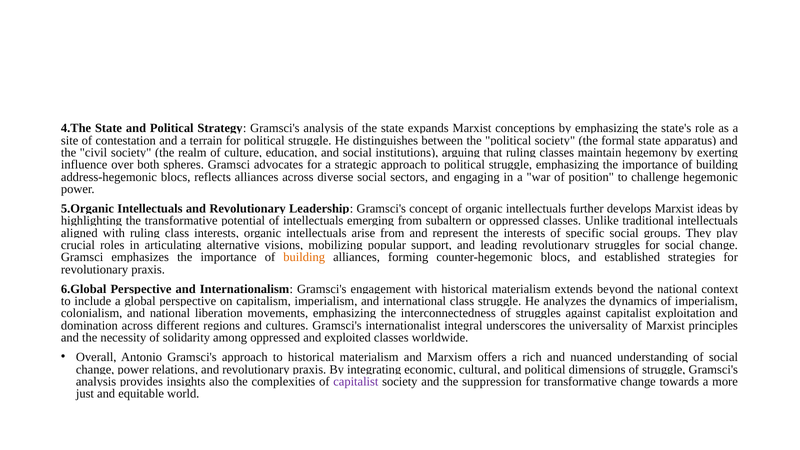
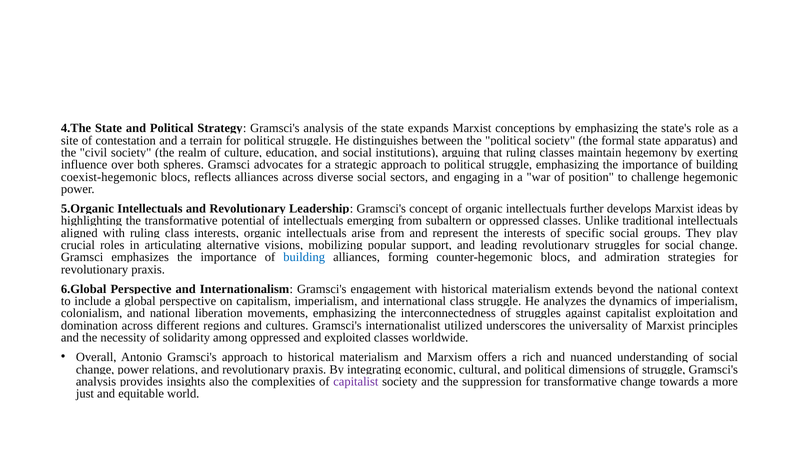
address-hegemonic: address-hegemonic -> coexist-hegemonic (109, 177)
building colour: orange -> blue (304, 257)
established: established -> admiration (632, 257)
integral: integral -> utilized (463, 325)
